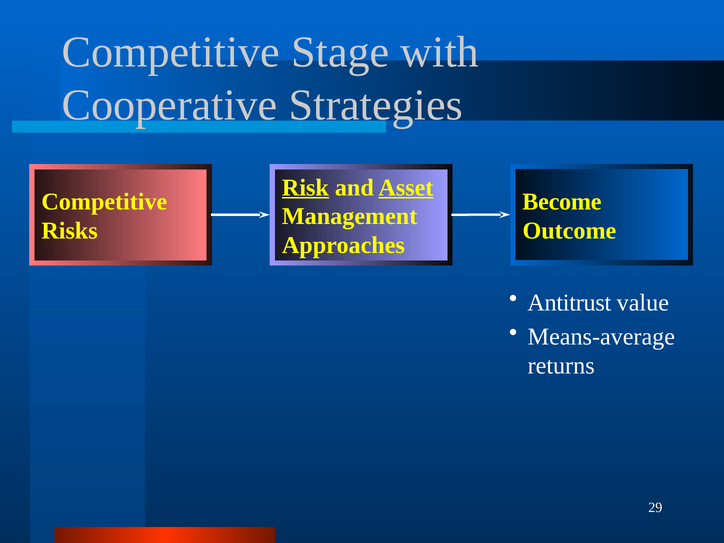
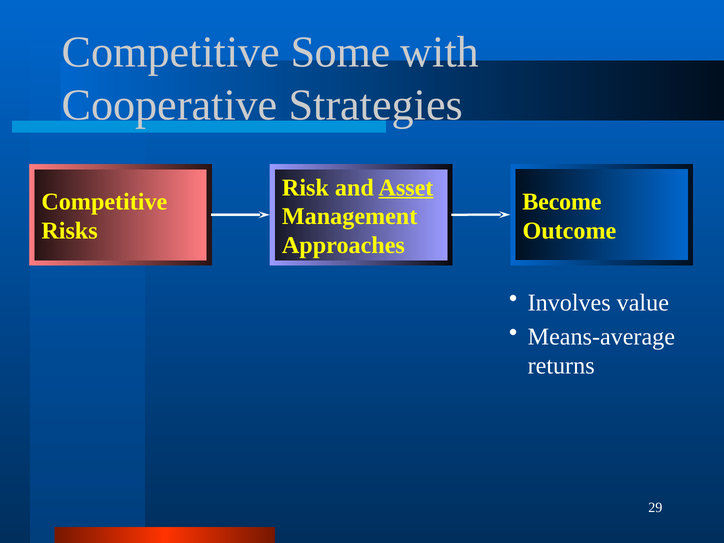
Stage: Stage -> Some (340, 52)
Risk underline: present -> none (305, 188)
Antitrust: Antitrust -> Involves (569, 303)
